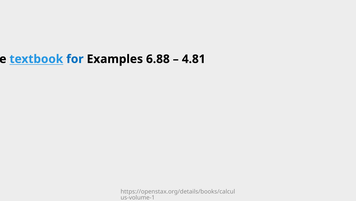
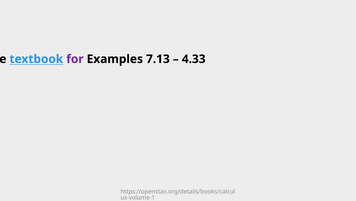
for colour: blue -> purple (75, 59)
6.88: 6.88 -> 7.13 (158, 59)
4.81: 4.81 -> 4.33 (194, 59)
